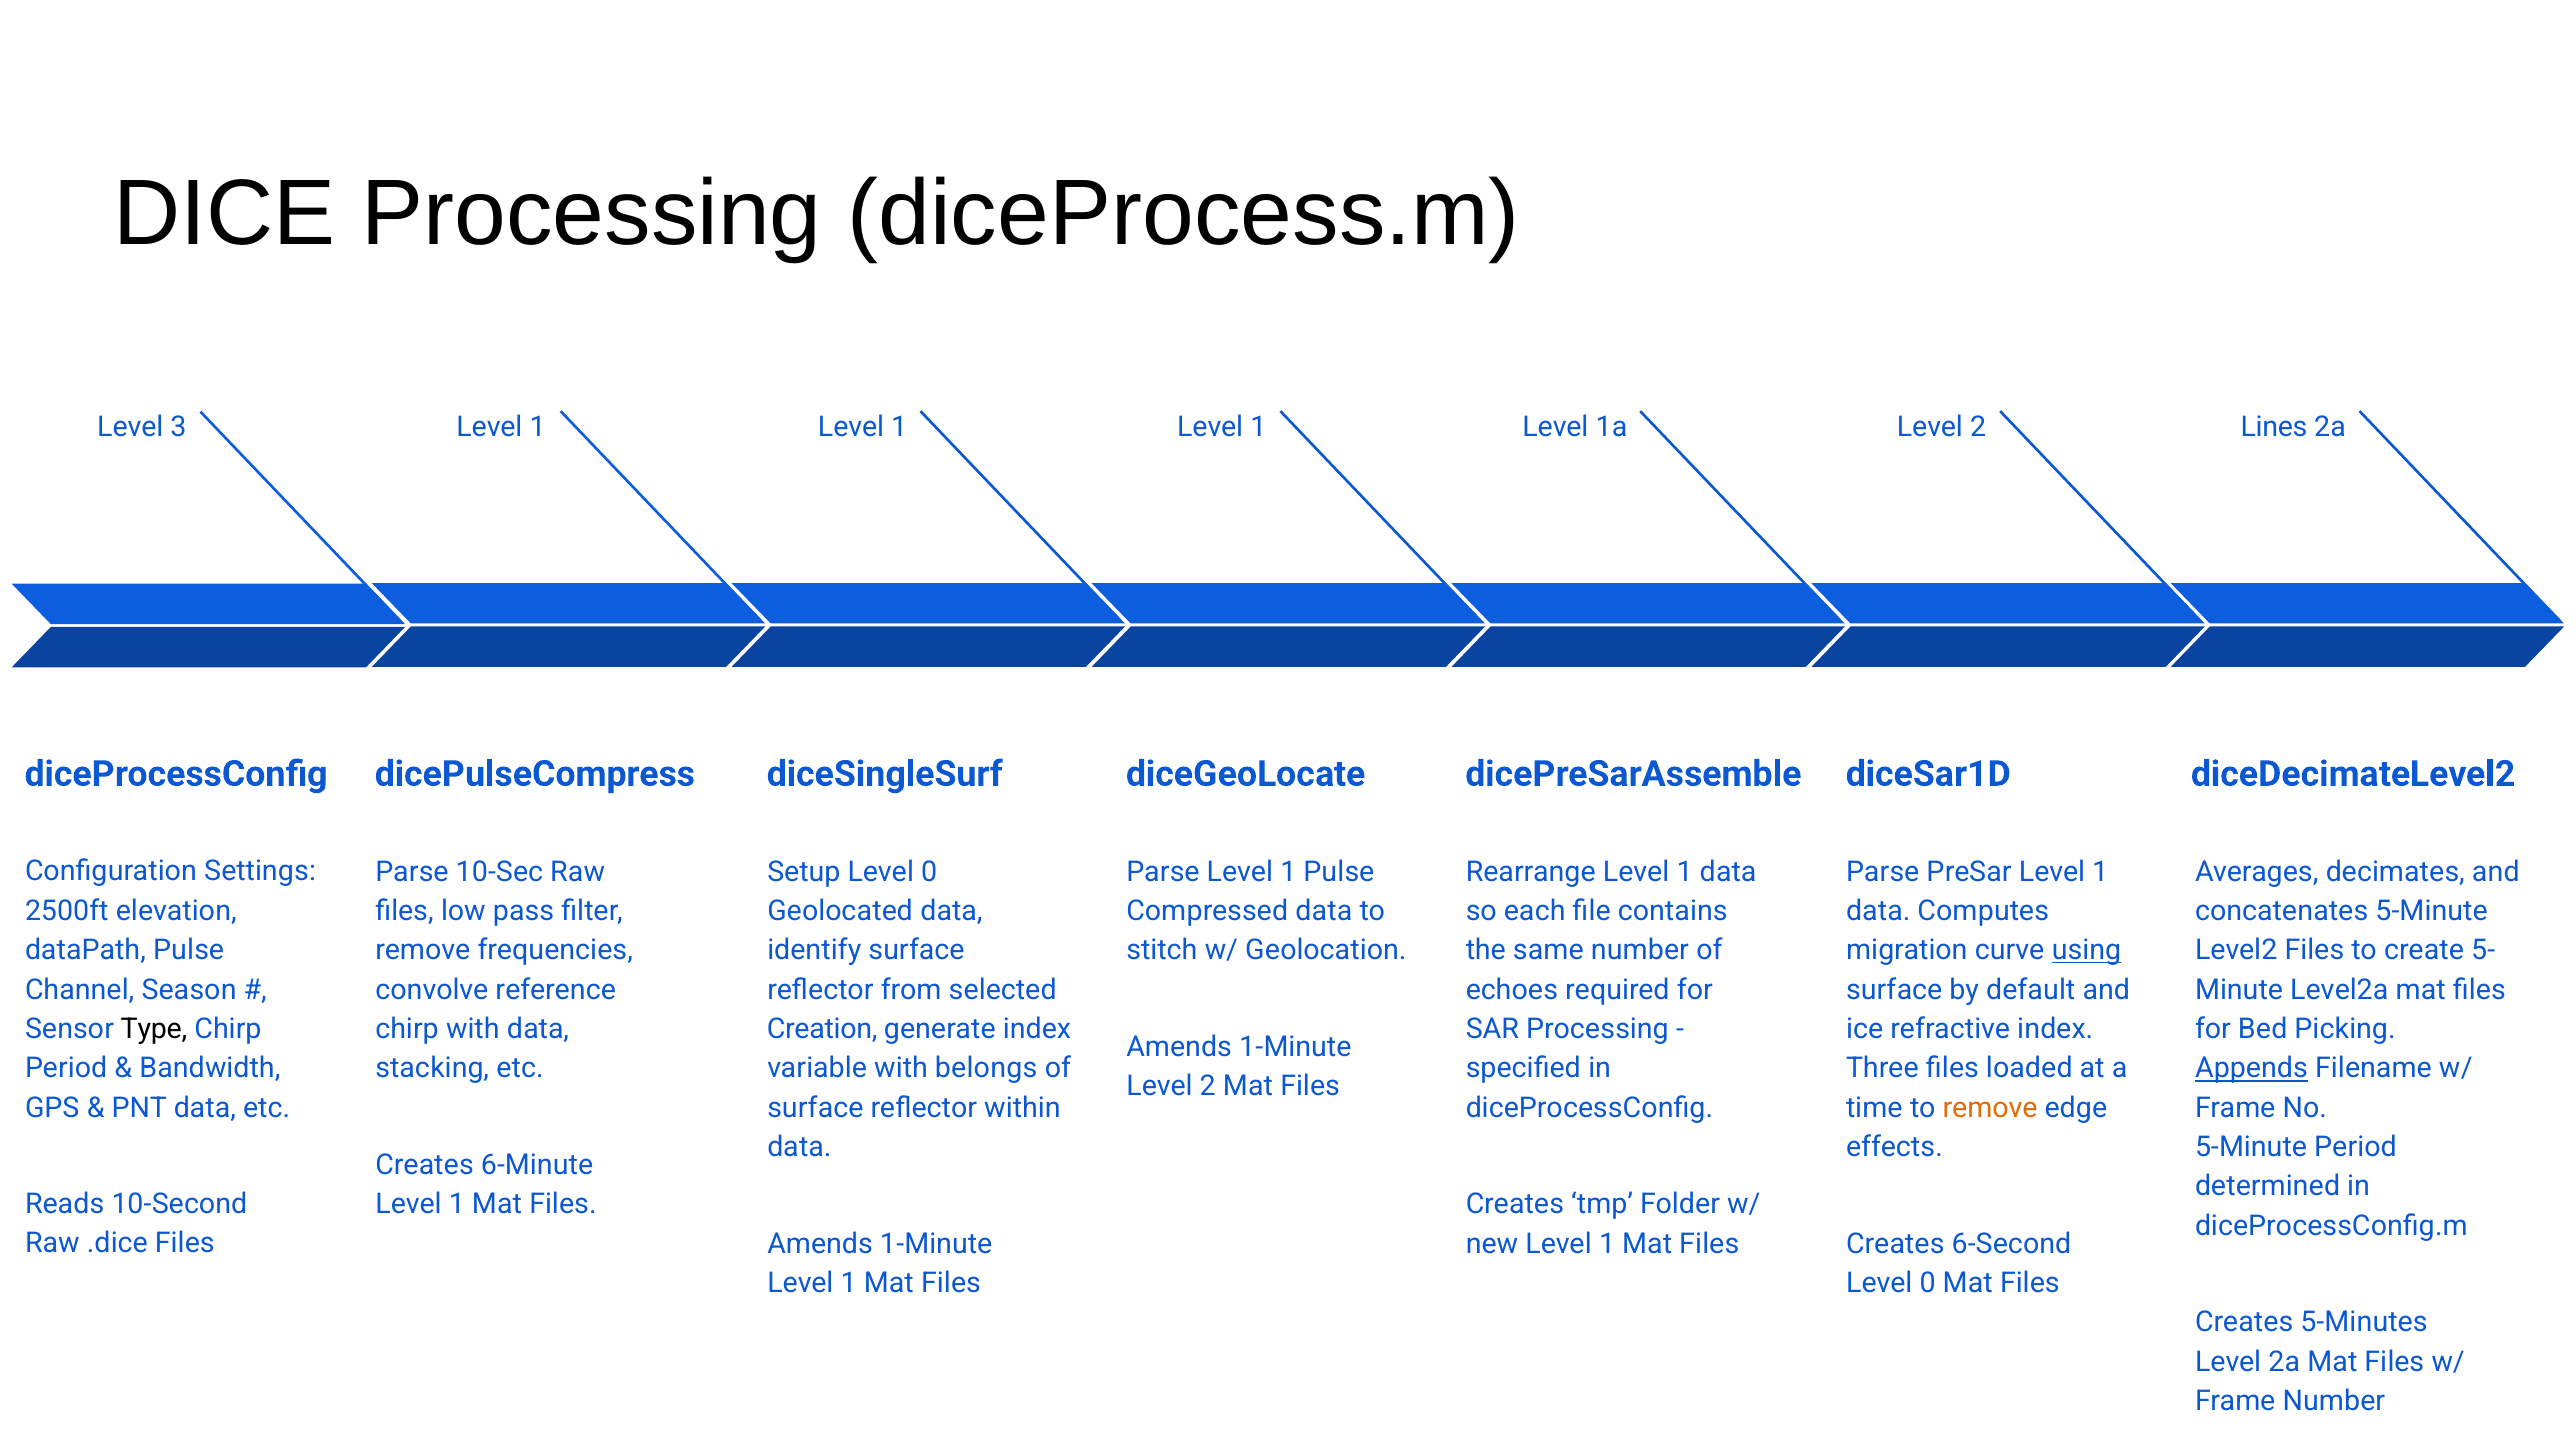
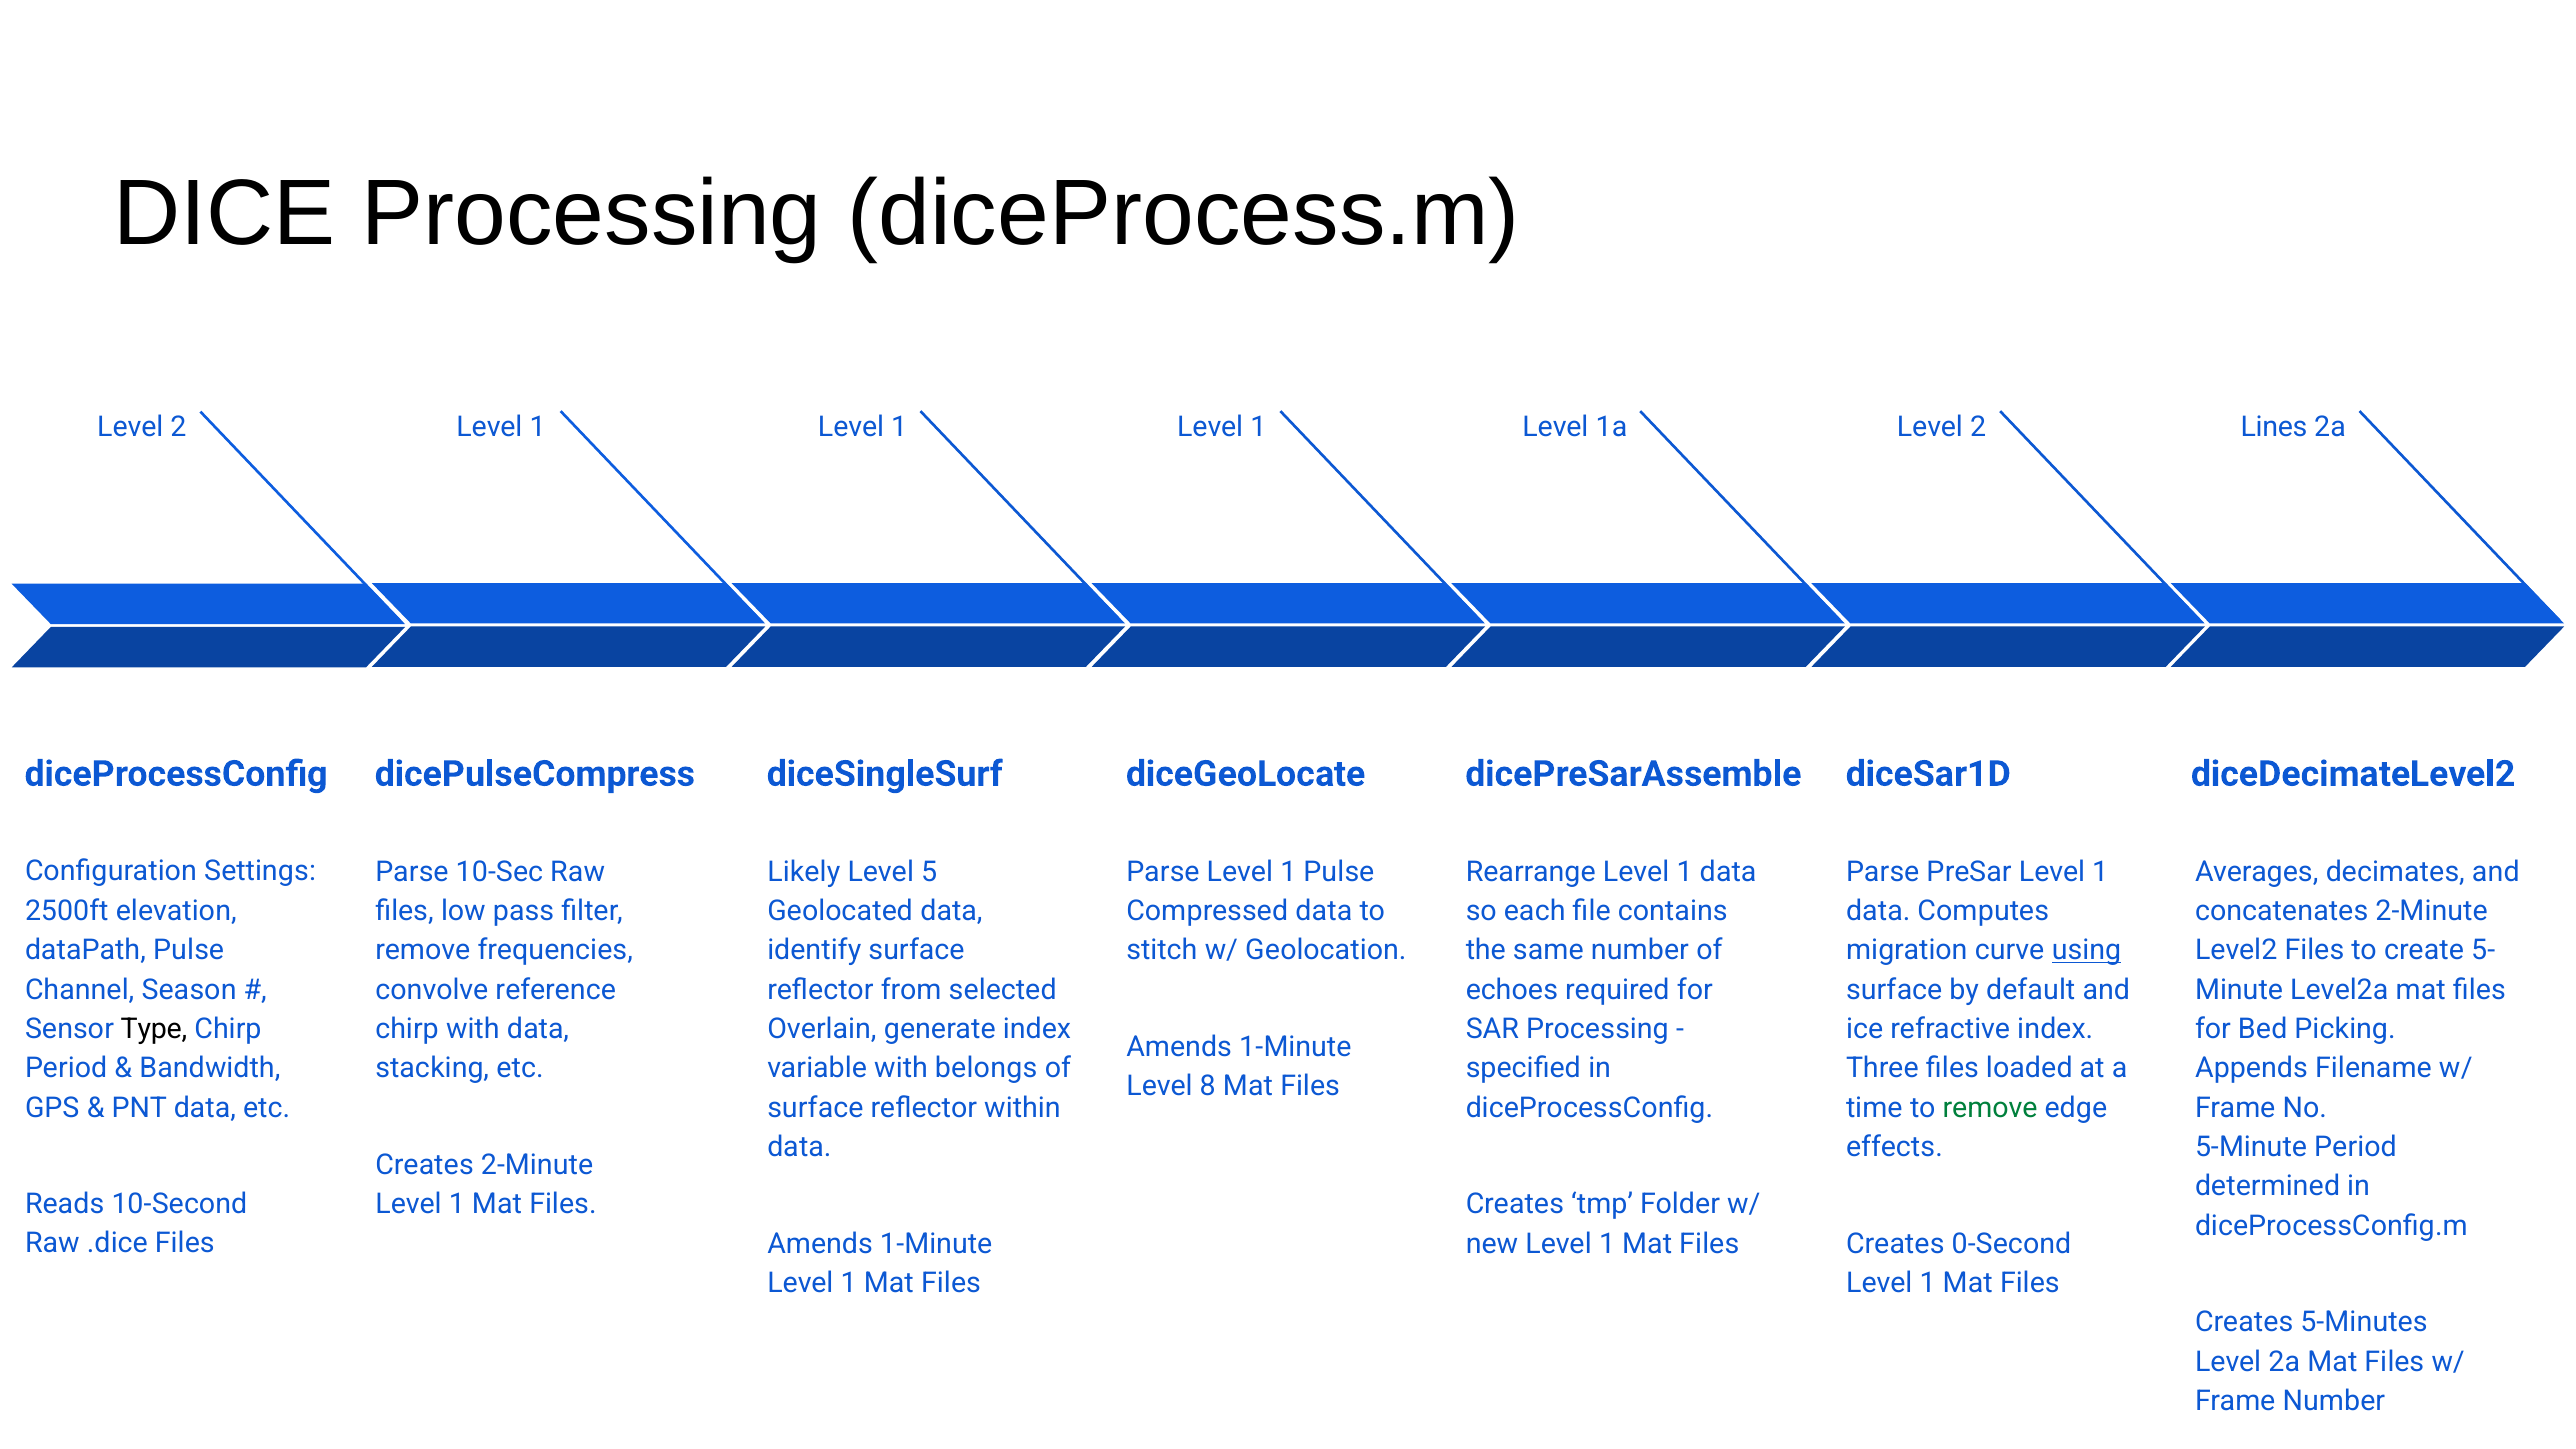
3: 3 -> 2 (178, 427)
Setup: Setup -> Likely (804, 872)
0: 0 -> 5 (929, 872)
concatenates 5-Minute: 5-Minute -> 2-Minute (2432, 911)
Creation: Creation -> Overlain (822, 1029)
Appends underline: present -> none (2251, 1068)
2: 2 -> 8 (1208, 1086)
remove colour: orange -> green (1990, 1108)
Creates 6-Minute: 6-Minute -> 2-Minute (537, 1165)
6-Second: 6-Second -> 0-Second (2011, 1244)
0: 0 -> 1 (1928, 1283)
